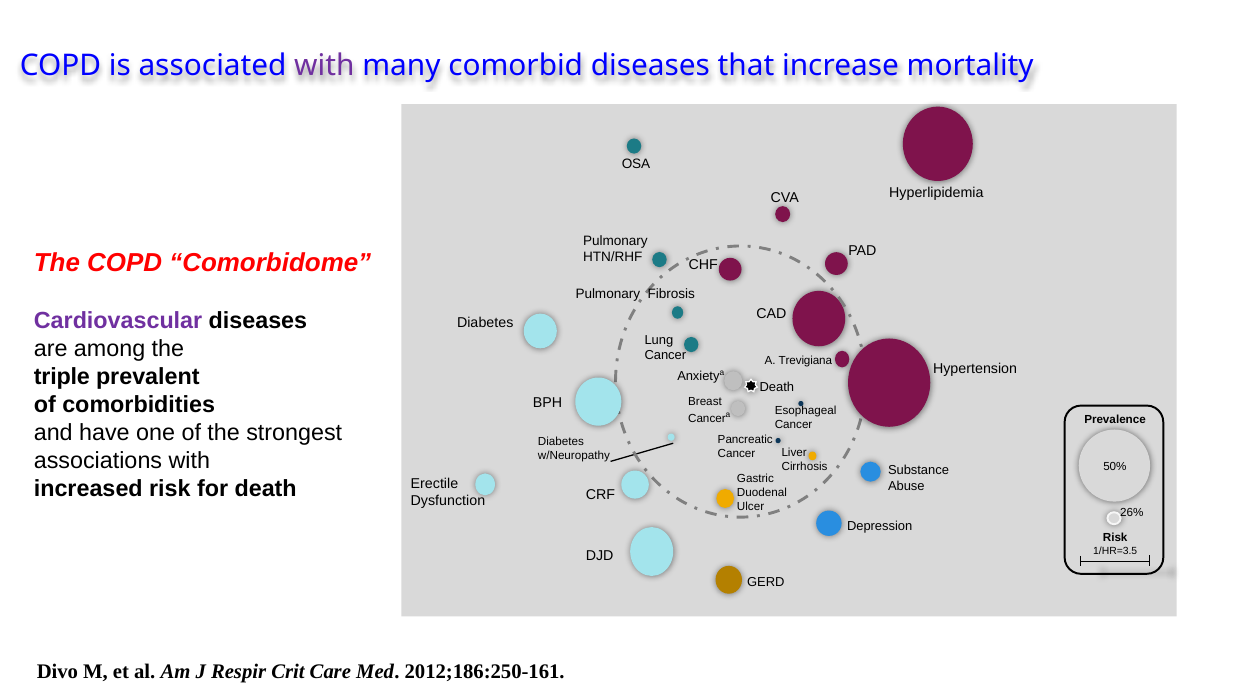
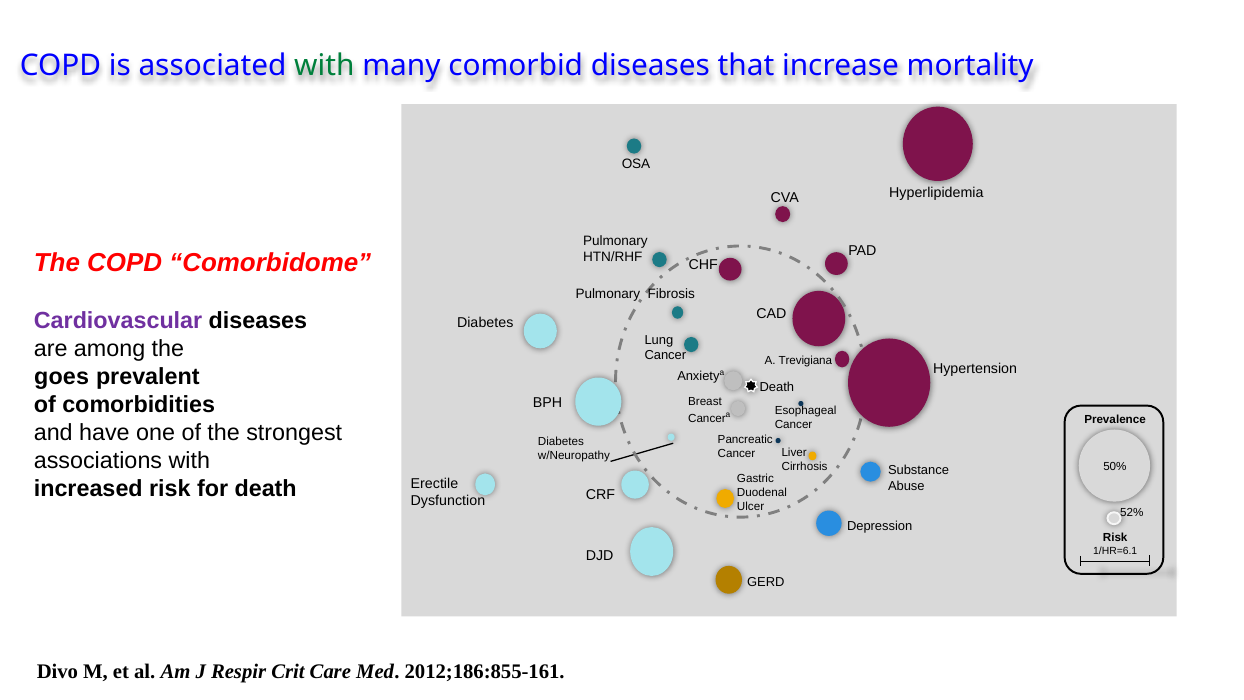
with colour: purple -> green (324, 65)
triple: triple -> goes (62, 376)
26%: 26% -> 52% (1132, 513)
1/HR=3.5: 1/HR=3.5 -> 1/HR=6.1 (1115, 551)
2012;186:250-161: 2012;186:250-161 -> 2012;186:855-161 (485, 671)
